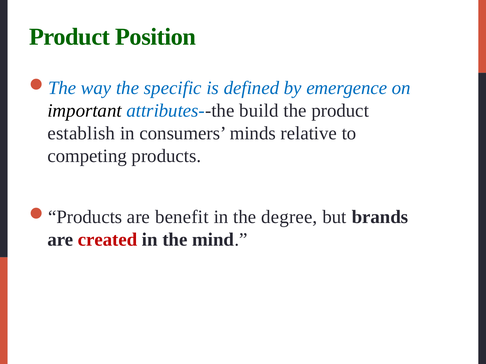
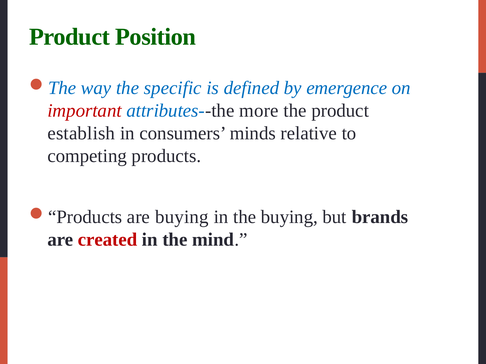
important colour: black -> red (85, 111)
build: build -> more (259, 111)
are benefit: benefit -> buying (182, 217)
the degree: degree -> buying (289, 217)
